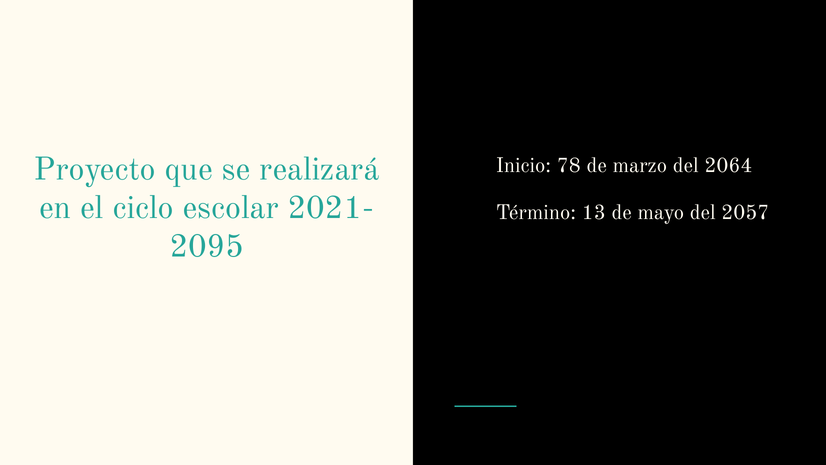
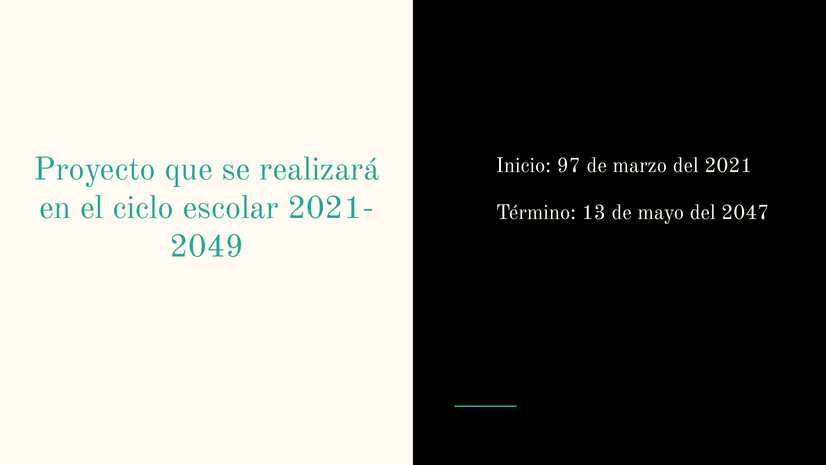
78: 78 -> 97 (569, 165)
2064: 2064 -> 2021 (728, 165)
2057: 2057 -> 2047 (745, 212)
2095: 2095 -> 2049 (207, 246)
